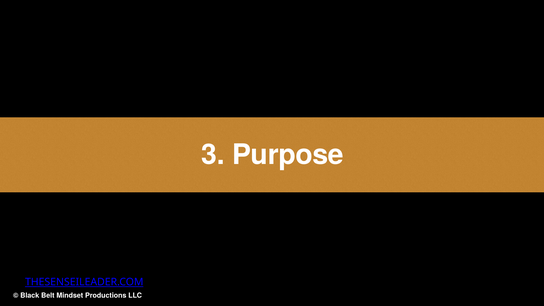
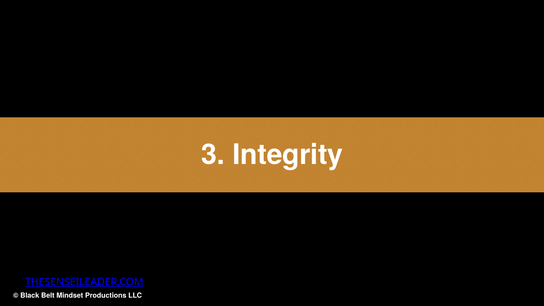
Purpose: Purpose -> Integrity (288, 155)
